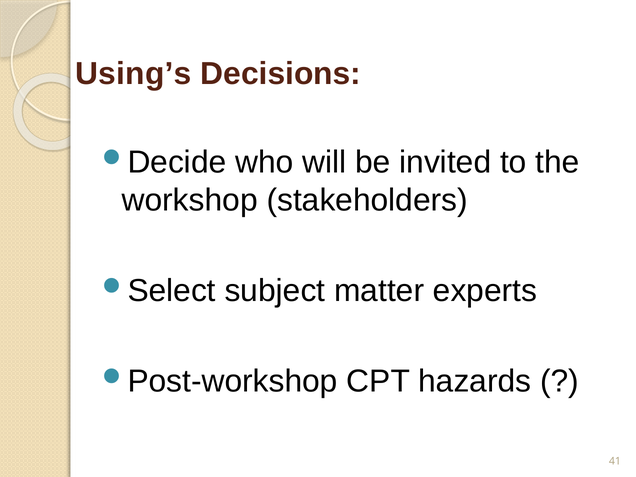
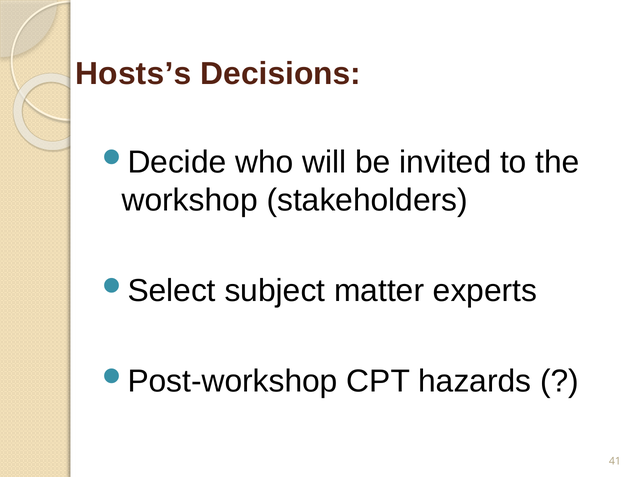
Using’s: Using’s -> Hosts’s (133, 74)
